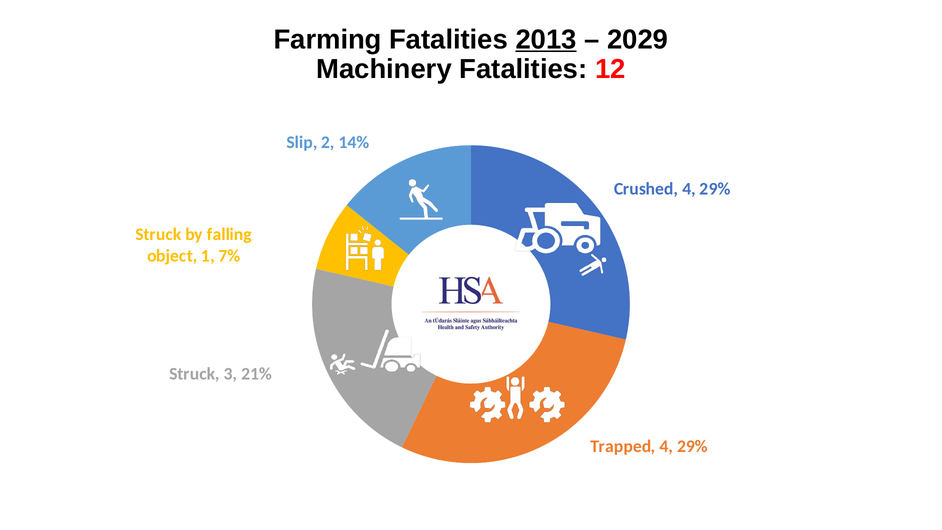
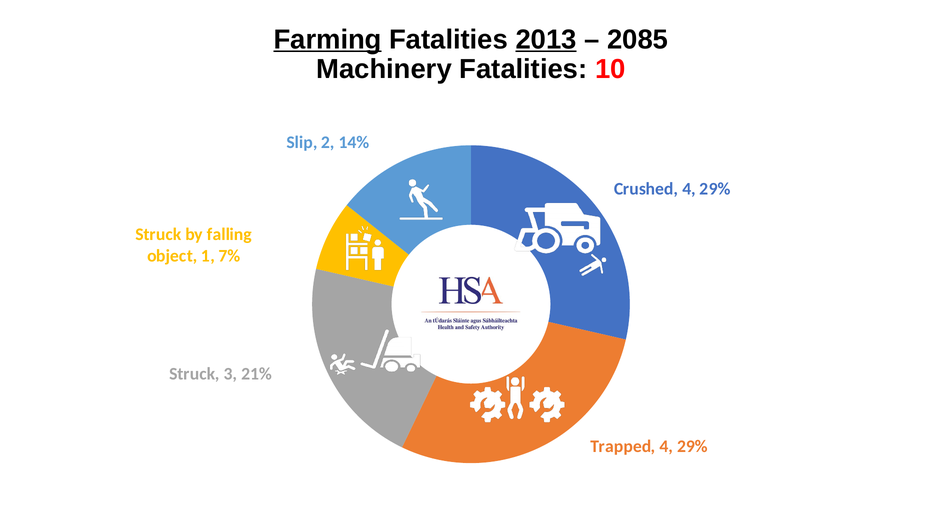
Farming underline: none -> present (328, 40)
2029: 2029 -> 2085 (638, 40)
12: 12 -> 10 (610, 69)
